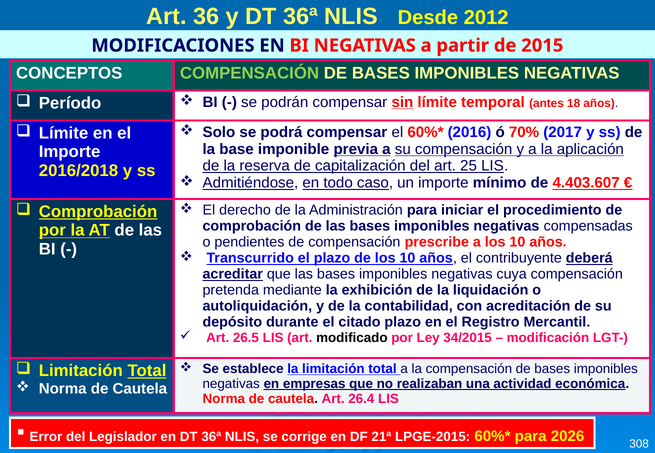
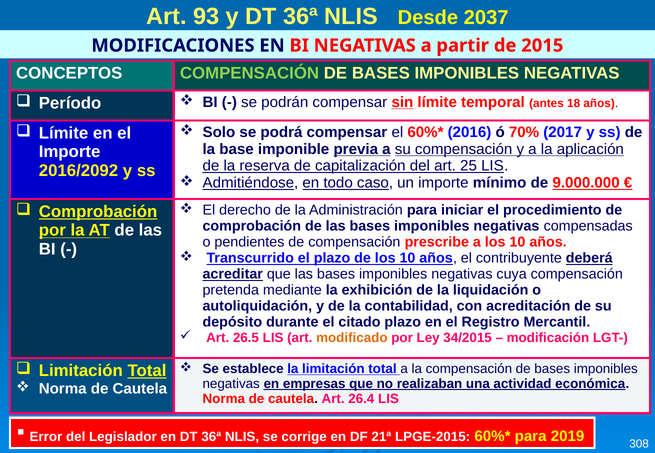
36: 36 -> 93 (206, 17)
2012: 2012 -> 2037 (486, 18)
2016/2018: 2016/2018 -> 2016/2092 (78, 171)
4.403.607: 4.403.607 -> 9.000.000 (586, 183)
modificado colour: black -> orange (352, 338)
2026: 2026 -> 2019 (568, 437)
